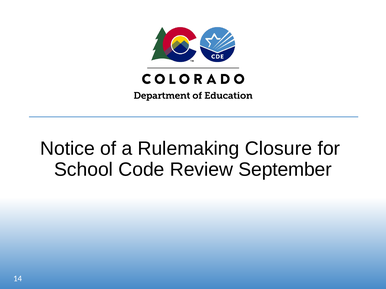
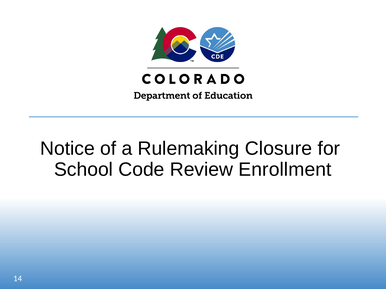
September: September -> Enrollment (285, 170)
